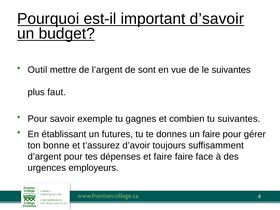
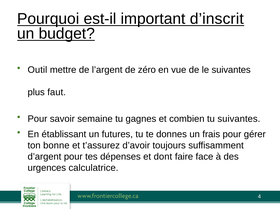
d’savoir: d’savoir -> d’inscrit (217, 19)
sont: sont -> zéro (147, 70)
exemple: exemple -> semaine (95, 119)
un faire: faire -> frais (211, 134)
et faire: faire -> dont (163, 157)
employeurs: employeurs -> calculatrice (93, 168)
